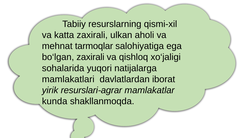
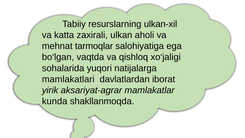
qismi-xil: qismi-xil -> ulkan-xil (161, 24)
bo‘lgan zaxirali: zaxirali -> vaqtda (90, 57)
resurslari-agrar: resurslari-agrar -> aksariyat-agrar (91, 90)
